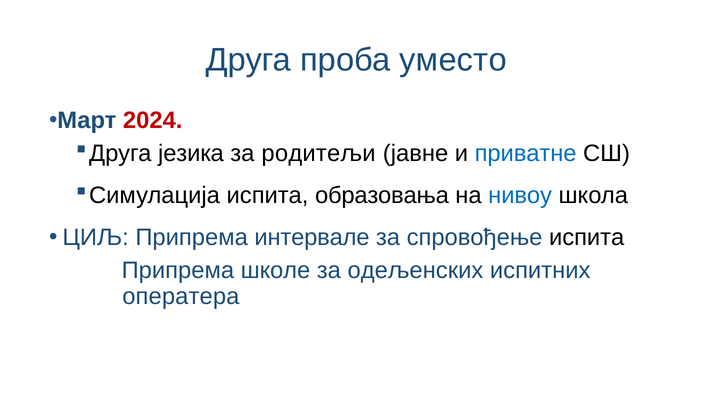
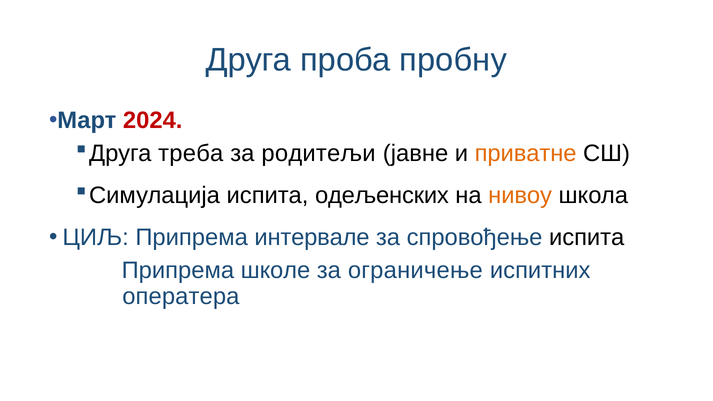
уместо: уместо -> пробну (453, 60)
језика: језика -> треба (191, 153)
приватне colour: blue -> orange (526, 153)
образовања: образовања -> одељенских (382, 195)
нивоу colour: blue -> orange (520, 195)
одељенских: одељенских -> ограничење (415, 271)
